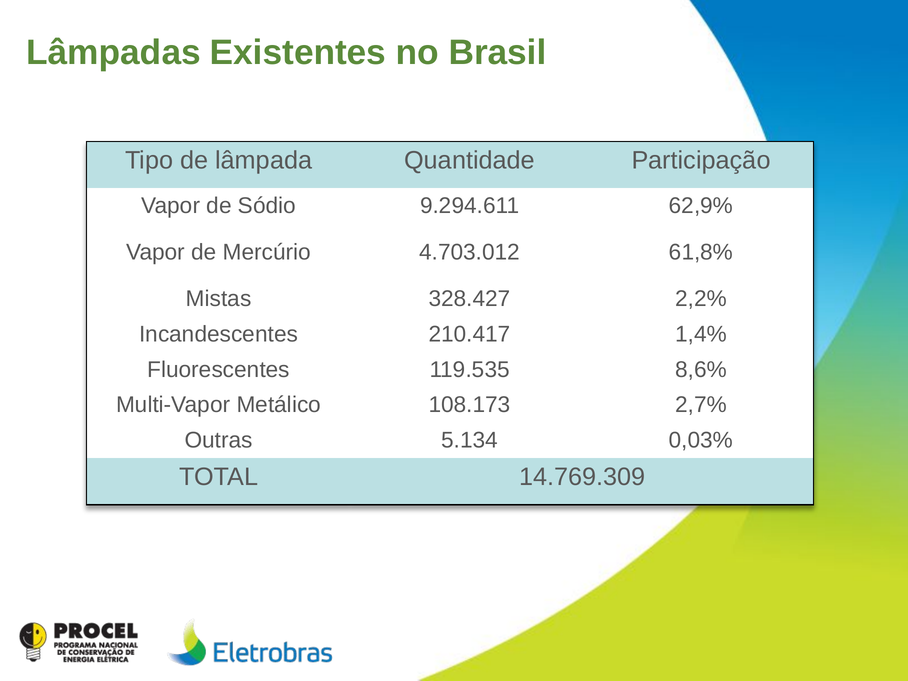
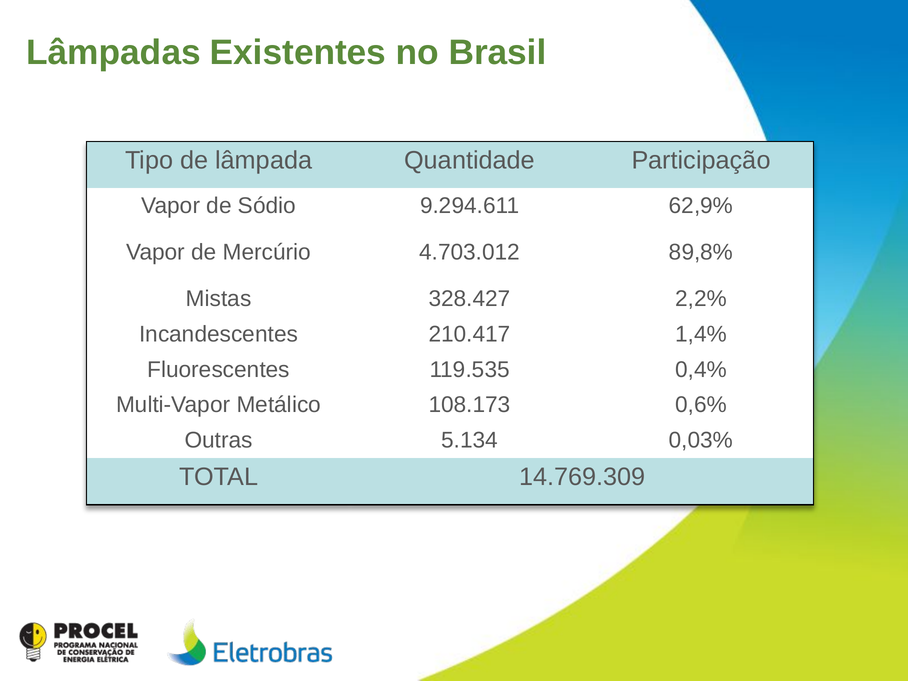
61,8%: 61,8% -> 89,8% (701, 252)
8,6%: 8,6% -> 0,4% (701, 370)
2,7%: 2,7% -> 0,6% (701, 405)
